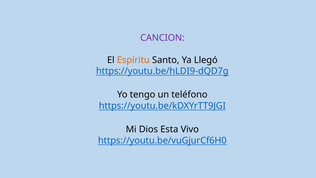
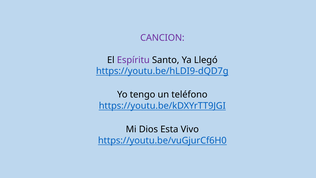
Espíritu colour: orange -> purple (133, 60)
